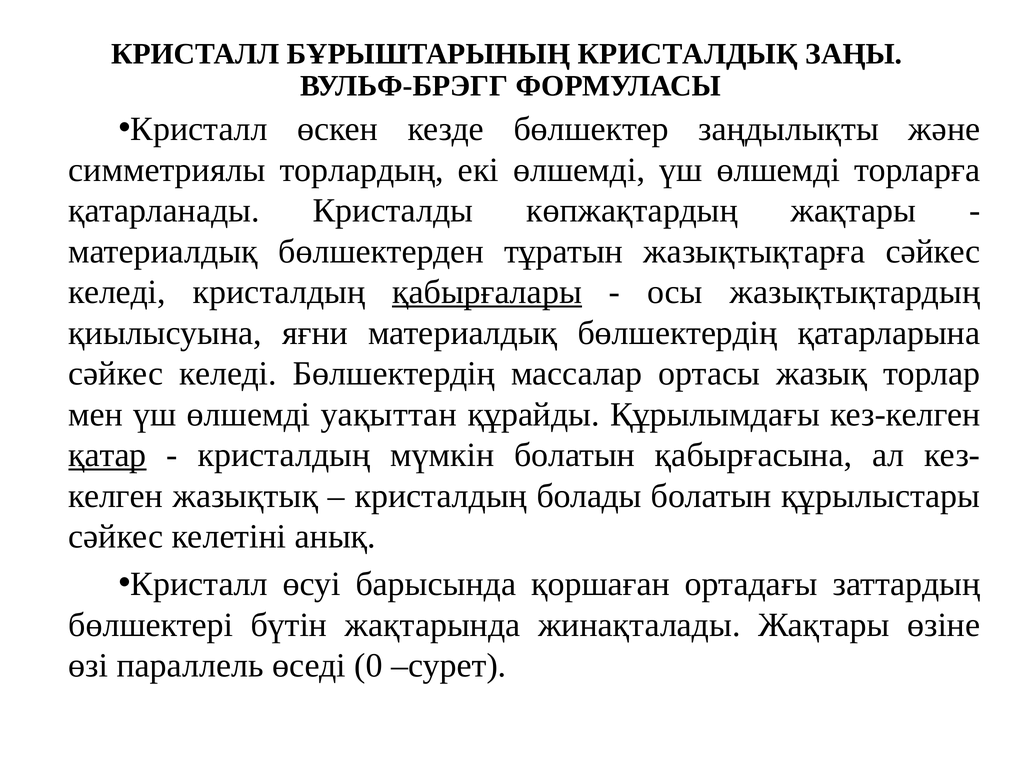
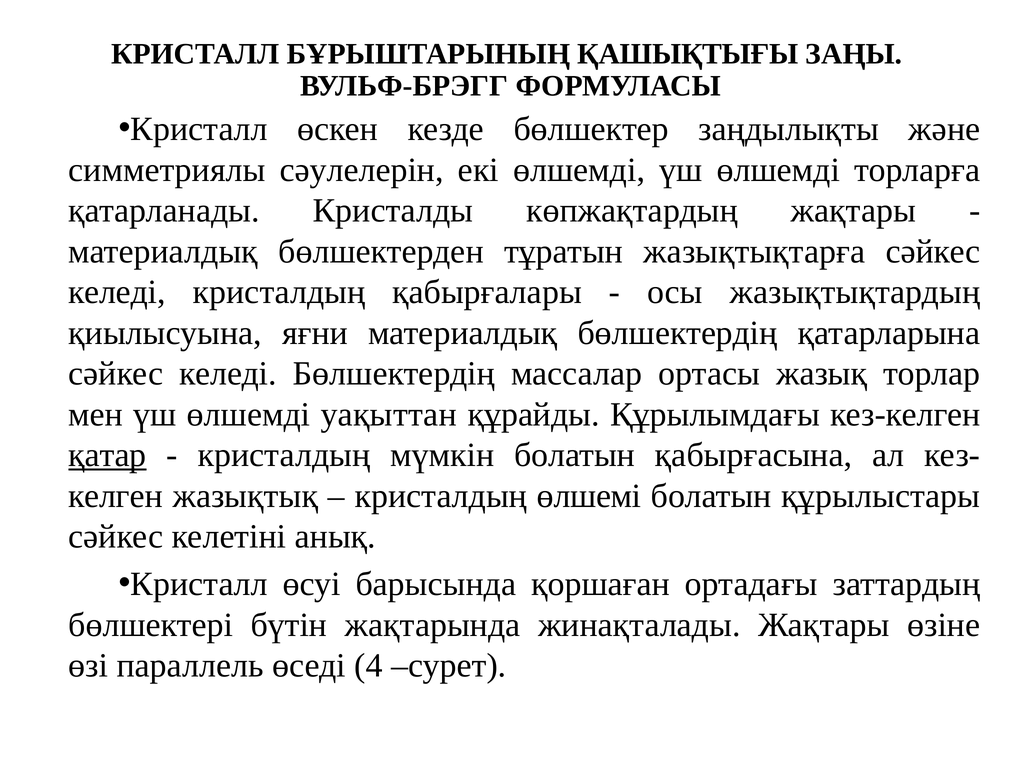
КРИСТАЛДЫҚ: КРИСТАЛДЫҚ -> ҚАШЫҚТЫҒЫ (688, 54)
торлардың: торлардың -> сәулелерін (362, 170)
қабырғалары underline: present -> none (487, 292)
болады: болады -> өлшемі (589, 496)
0: 0 -> 4 (368, 666)
